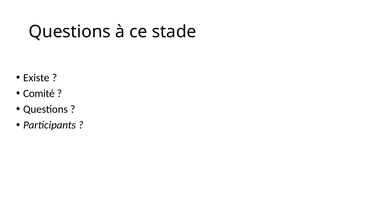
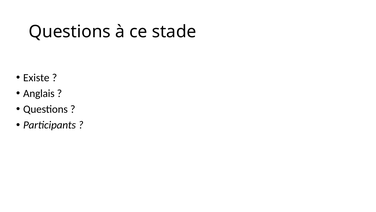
Comité: Comité -> Anglais (39, 93)
